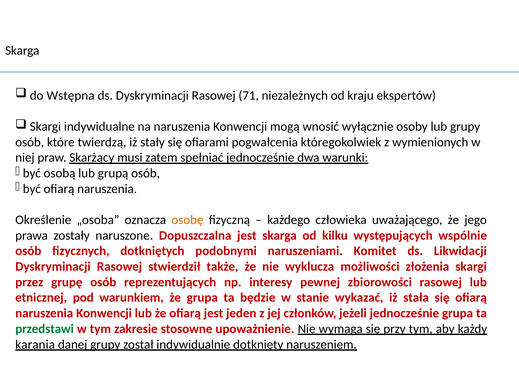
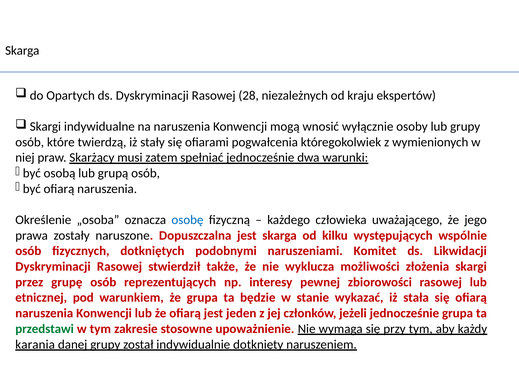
Wstępna: Wstępna -> Opartych (71, 95)
71: 71 -> 28 (249, 95)
osobę colour: orange -> blue (187, 220)
